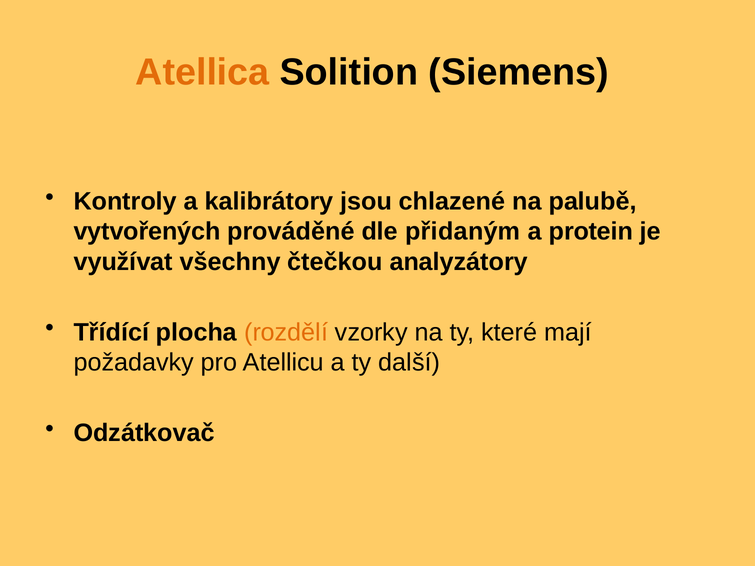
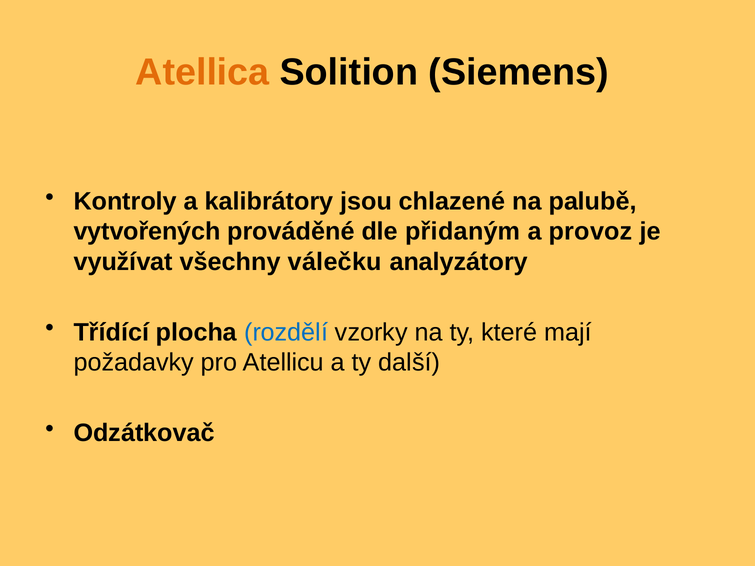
protein: protein -> provoz (591, 232)
čtečkou: čtečkou -> válečku (335, 262)
rozdělí colour: orange -> blue (286, 332)
